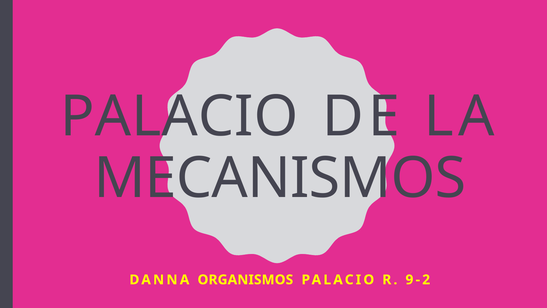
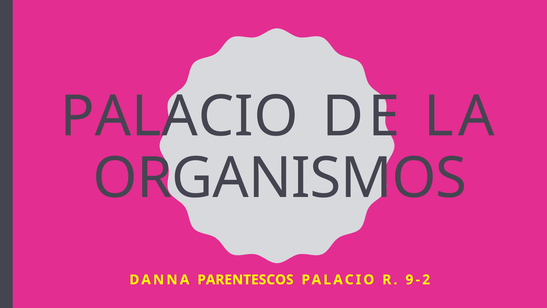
MECANISMOS: MECANISMOS -> ORGANISMOS (280, 178)
ORGANISMOS: ORGANISMOS -> PARENTESCOS (245, 279)
